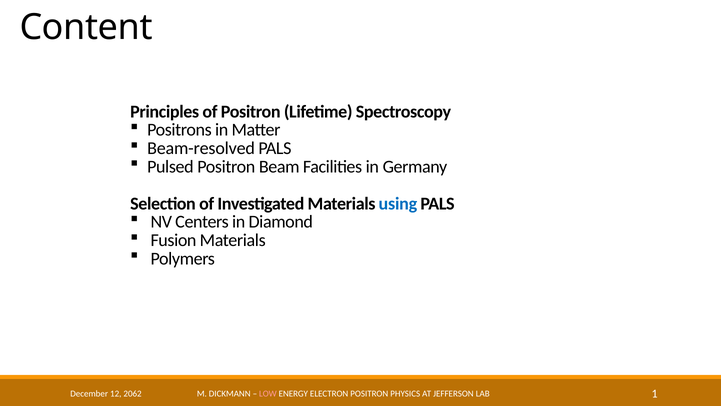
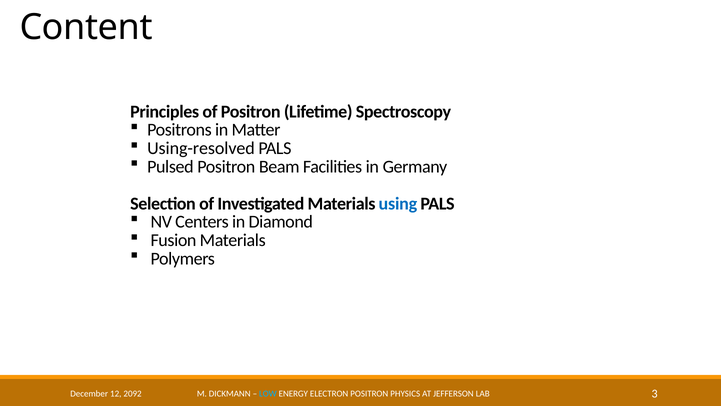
Beam-resolved: Beam-resolved -> Using-resolved (201, 148)
2062: 2062 -> 2092 (133, 393)
LOW colour: pink -> light blue (268, 393)
1: 1 -> 3 (655, 393)
